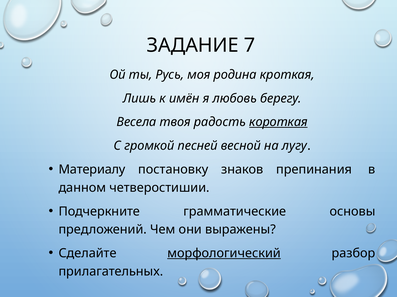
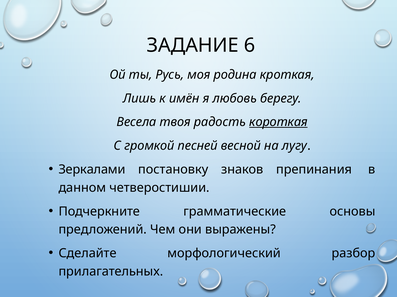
7: 7 -> 6 (250, 45)
Материалу: Материалу -> Зеркалами (92, 170)
морфологический underline: present -> none (224, 254)
